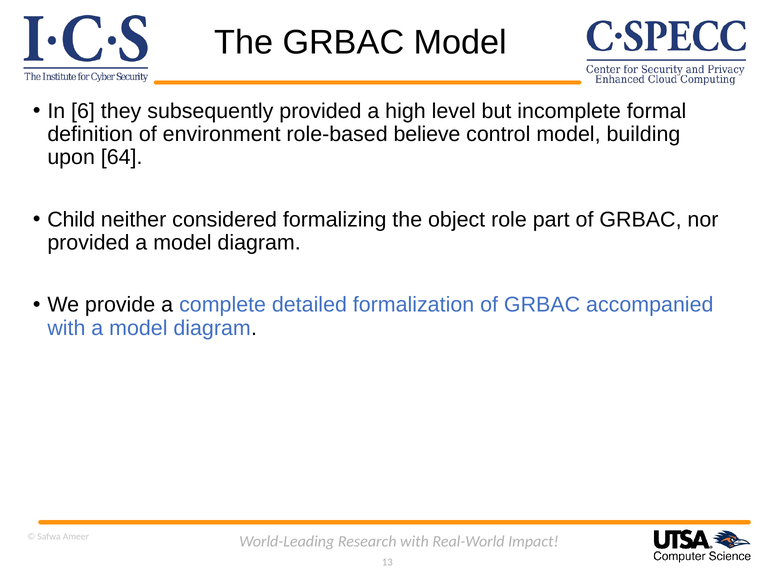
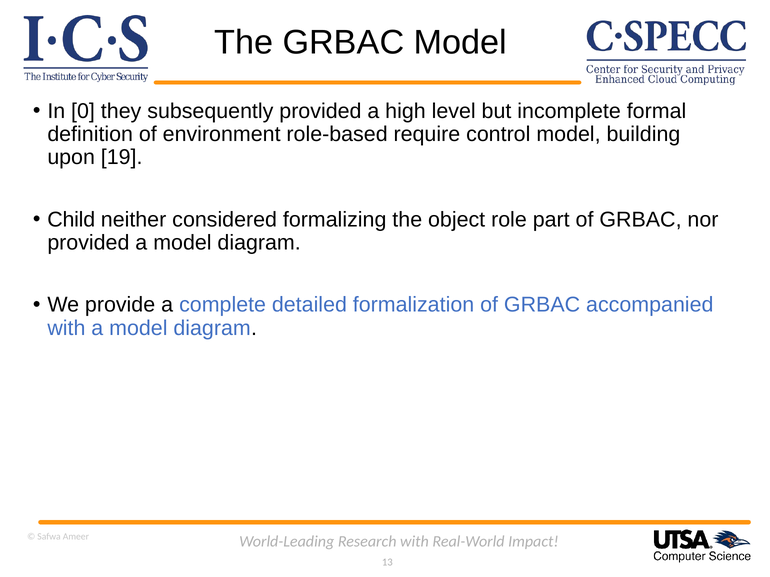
6: 6 -> 0 (83, 111)
believe: believe -> require (427, 134)
64: 64 -> 19 (122, 157)
